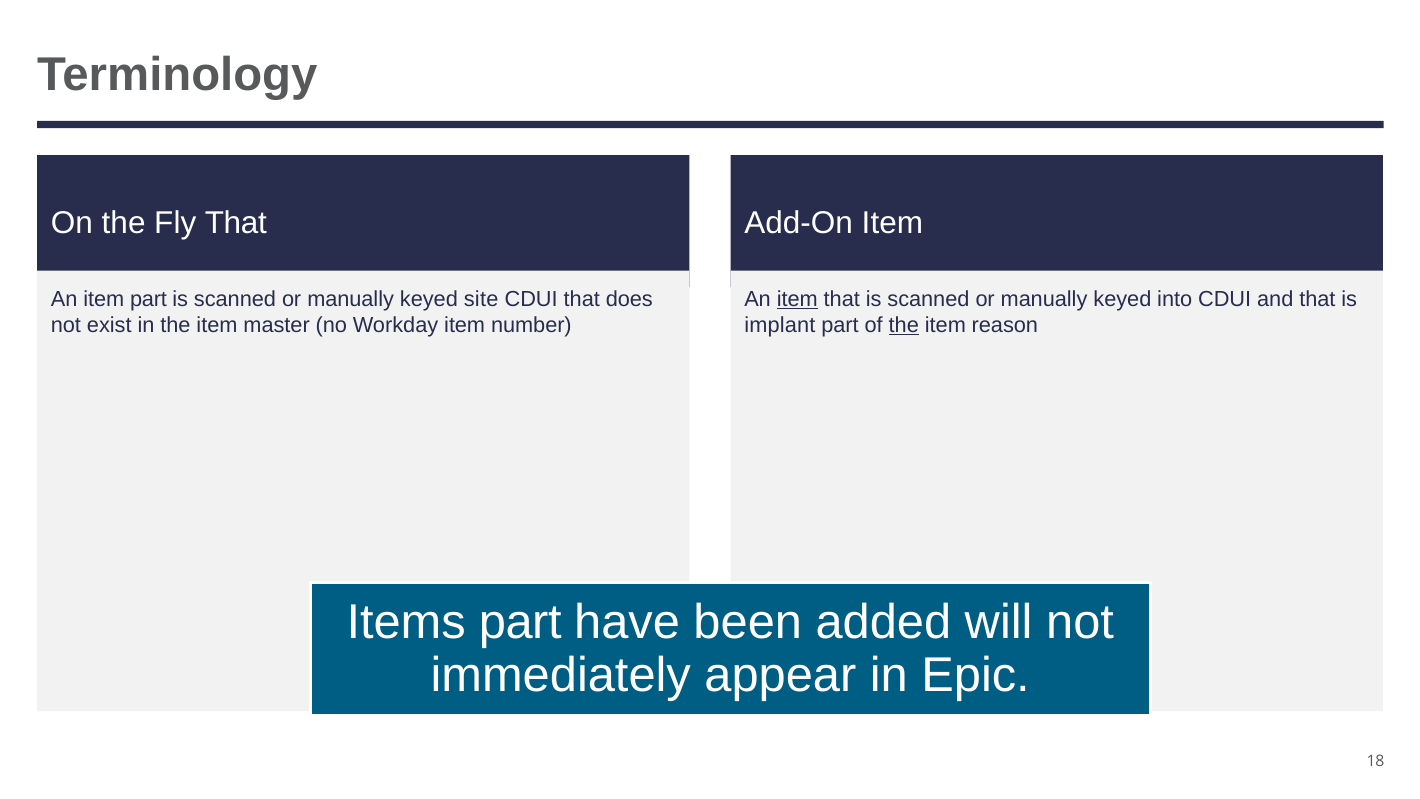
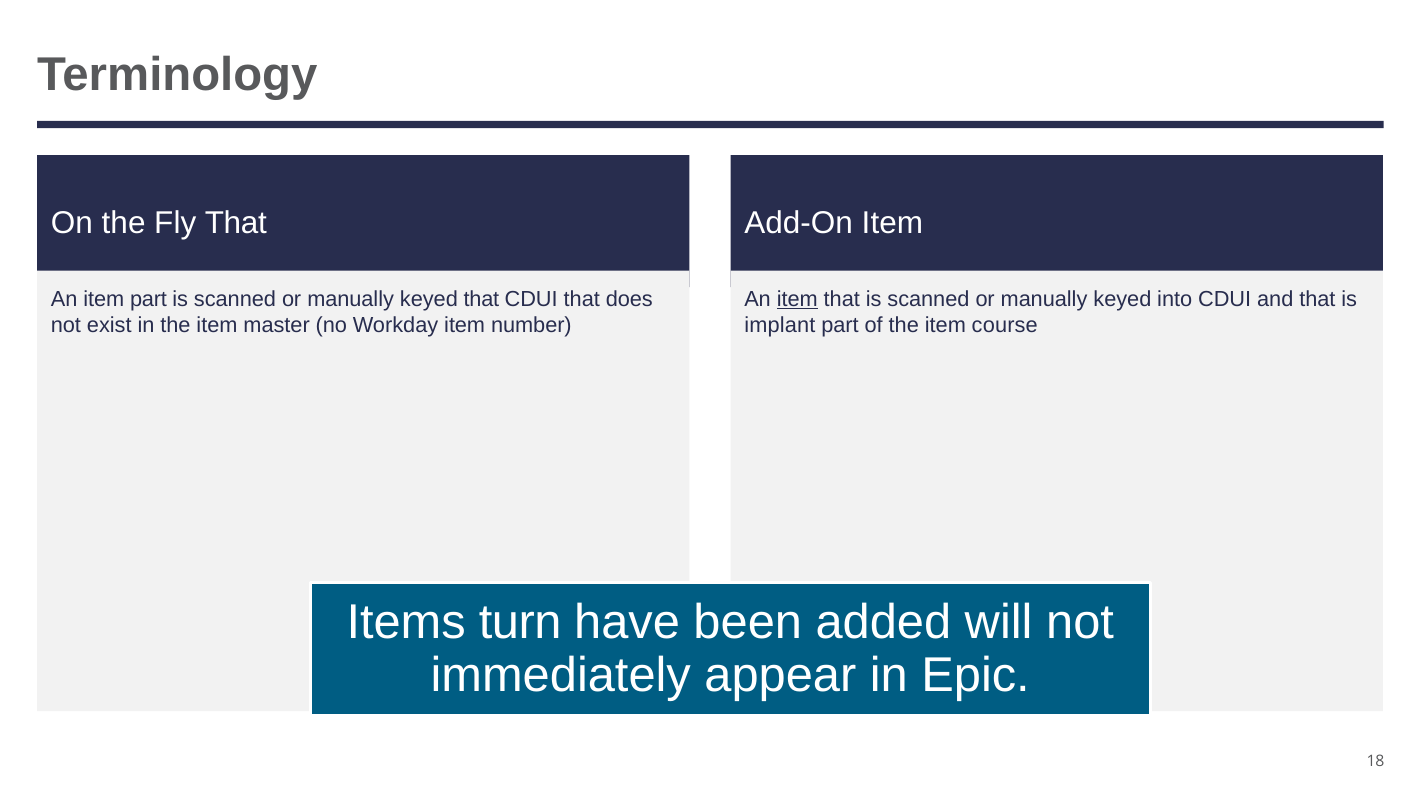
keyed site: site -> that (481, 299)
the underline: present -> none (904, 325)
reason: reason -> course (1005, 325)
part: part -> turn (520, 622)
